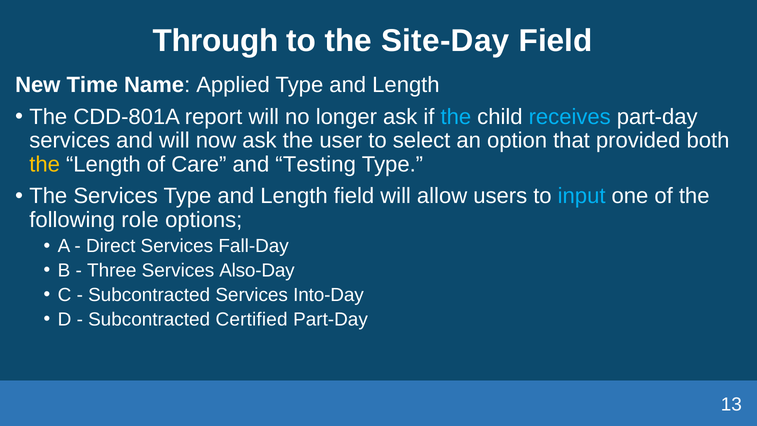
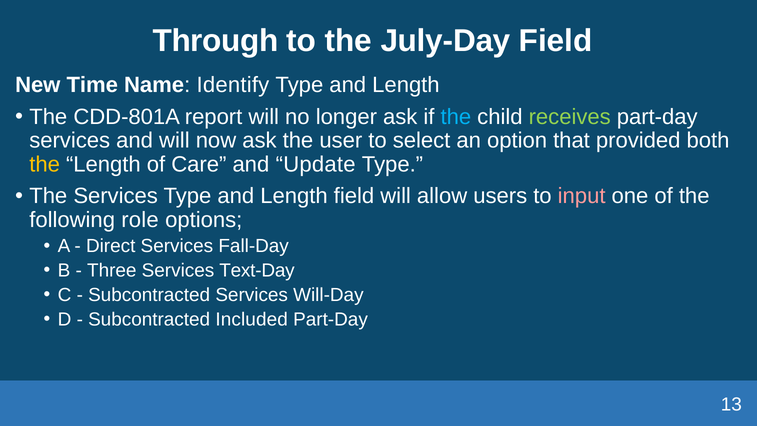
Site-Day: Site-Day -> July-Day (446, 41)
Applied: Applied -> Identify (233, 85)
receives colour: light blue -> light green (570, 117)
Testing: Testing -> Update (316, 164)
input colour: light blue -> pink (582, 196)
Also-Day: Also-Day -> Text-Day (257, 270)
Into-Day: Into-Day -> Will-Day (328, 295)
Certified: Certified -> Included (252, 319)
